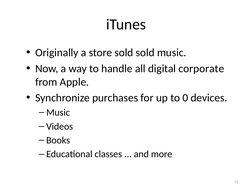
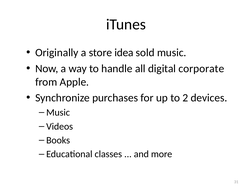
store sold: sold -> idea (124, 53)
0: 0 -> 2 (185, 98)
